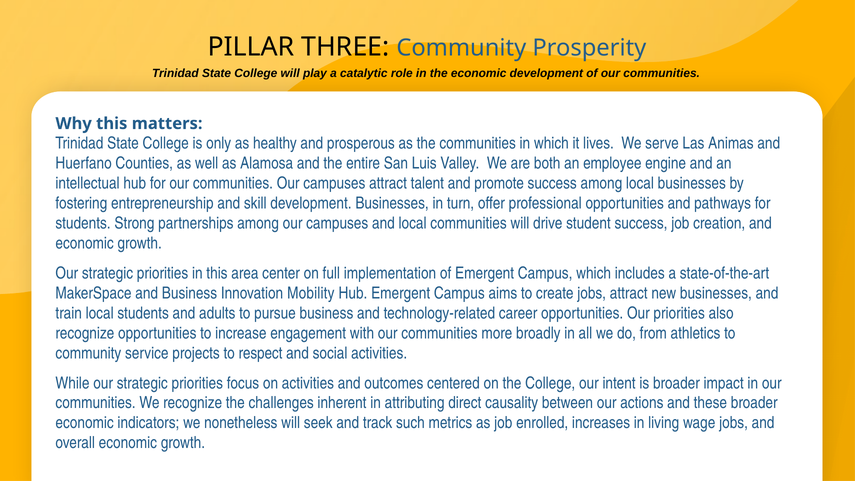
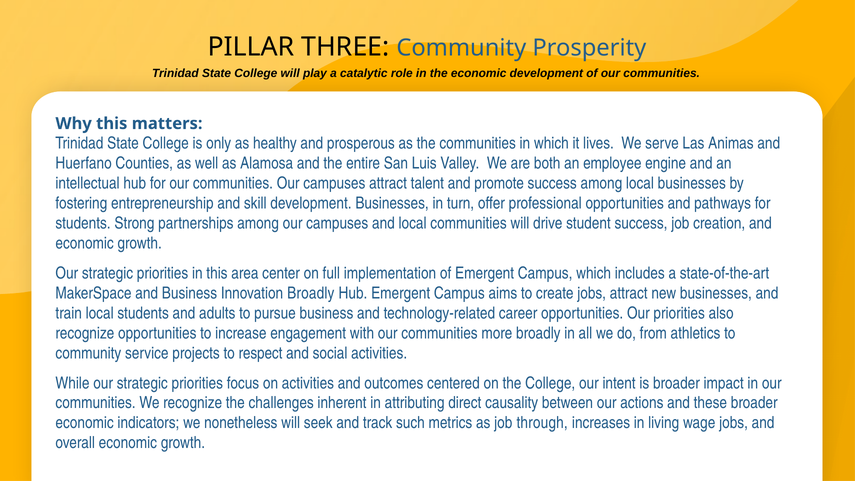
Innovation Mobility: Mobility -> Broadly (311, 293)
enrolled: enrolled -> through (542, 423)
